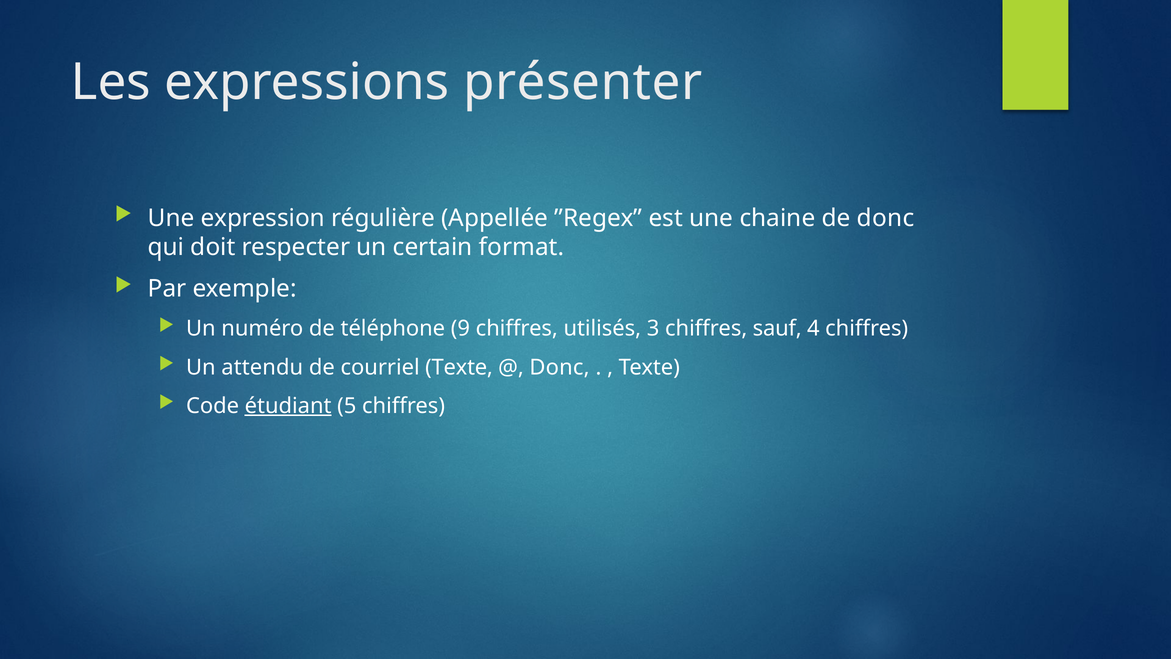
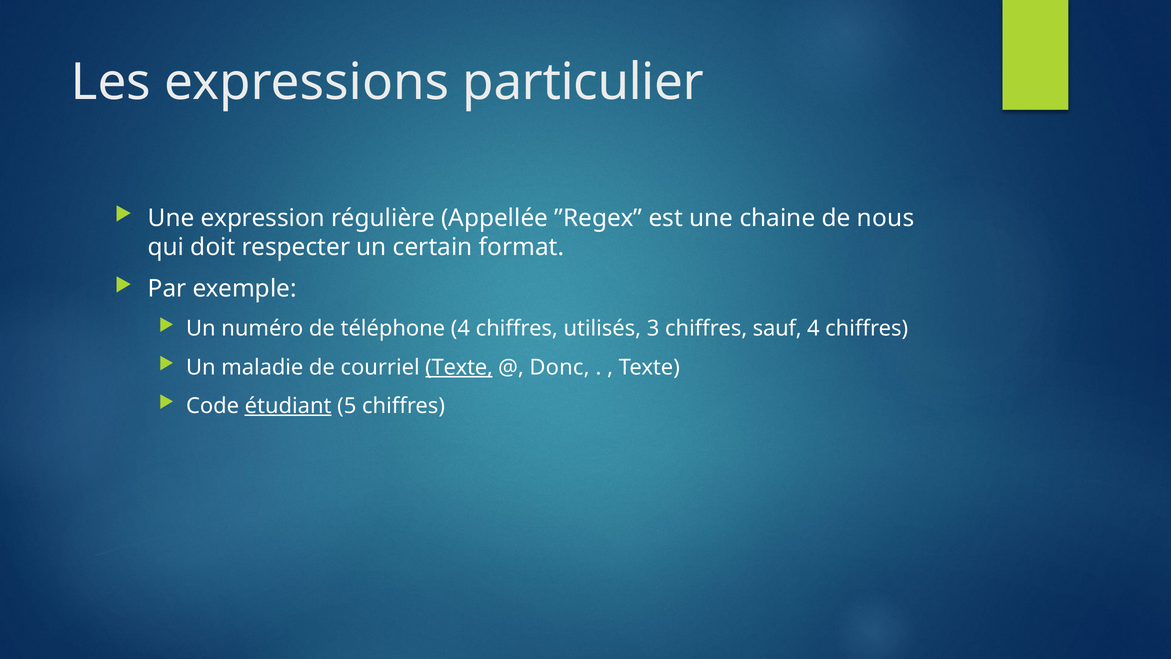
présenter: présenter -> particulier (583, 82)
de donc: donc -> nous (886, 218)
téléphone 9: 9 -> 4 (460, 329)
attendu: attendu -> maladie (262, 367)
Texte underline: none -> present (459, 367)
